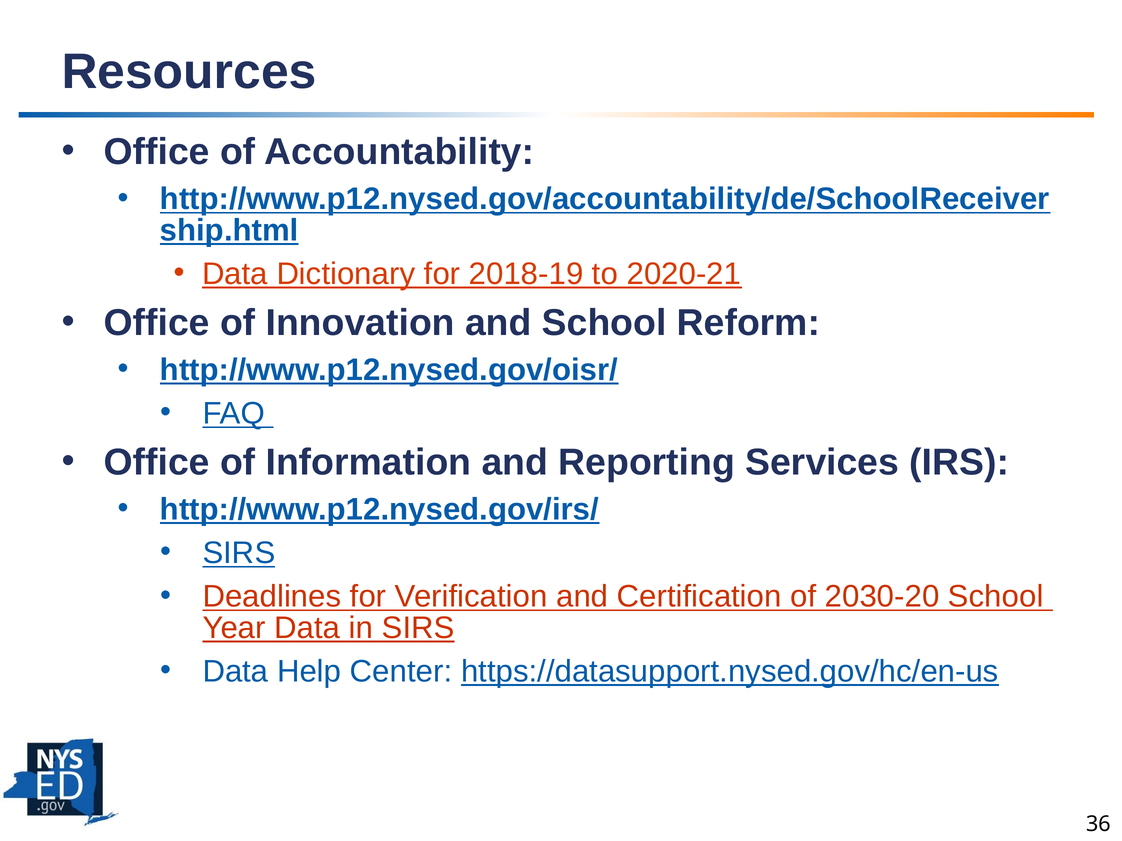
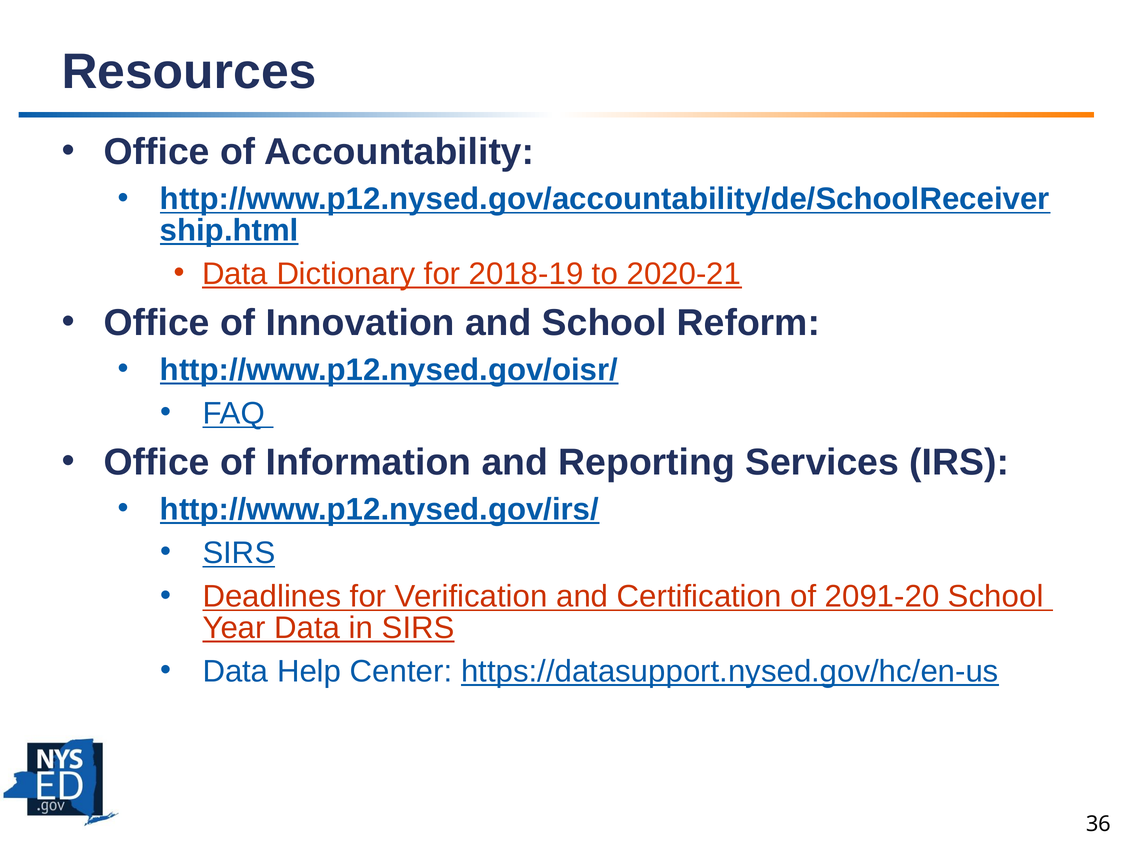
2030-20: 2030-20 -> 2091-20 (882, 597)
